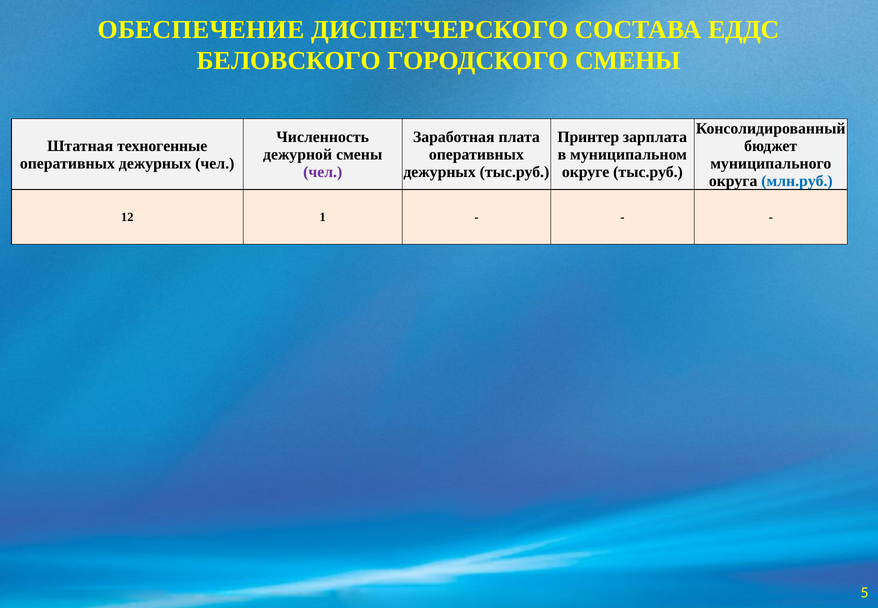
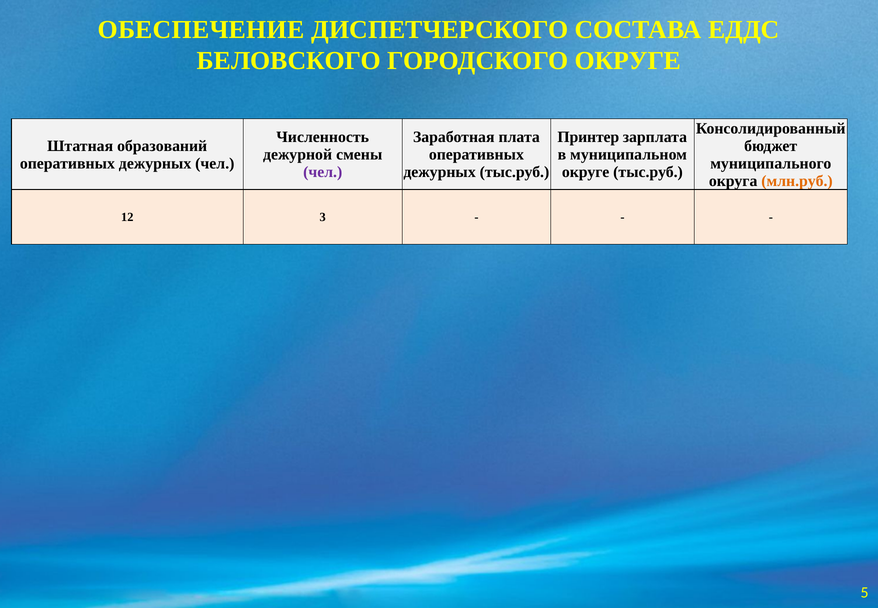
ГОРОДСКОГО СМЕНЫ: СМЕНЫ -> ОКРУГЕ (628, 61)
техногенные: техногенные -> образований (162, 146)
млн.руб colour: blue -> orange (797, 181)
1: 1 -> 3 (323, 217)
